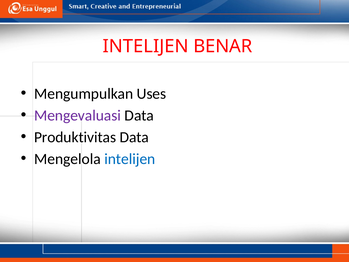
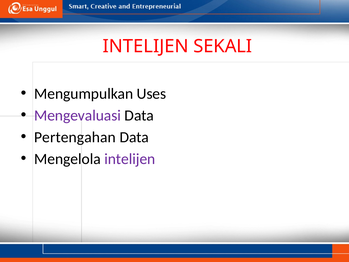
BENAR: BENAR -> SEKALI (223, 46)
Produktivitas: Produktivitas -> Pertengahan (75, 137)
intelijen colour: blue -> purple (130, 159)
